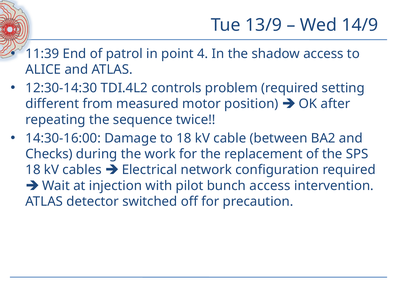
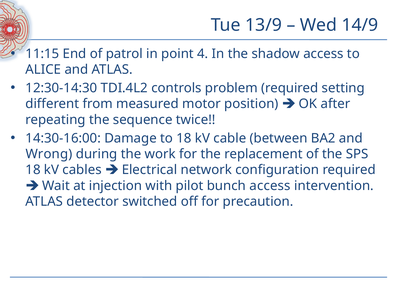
11:39: 11:39 -> 11:15 (42, 54)
Checks: Checks -> Wrong (49, 154)
